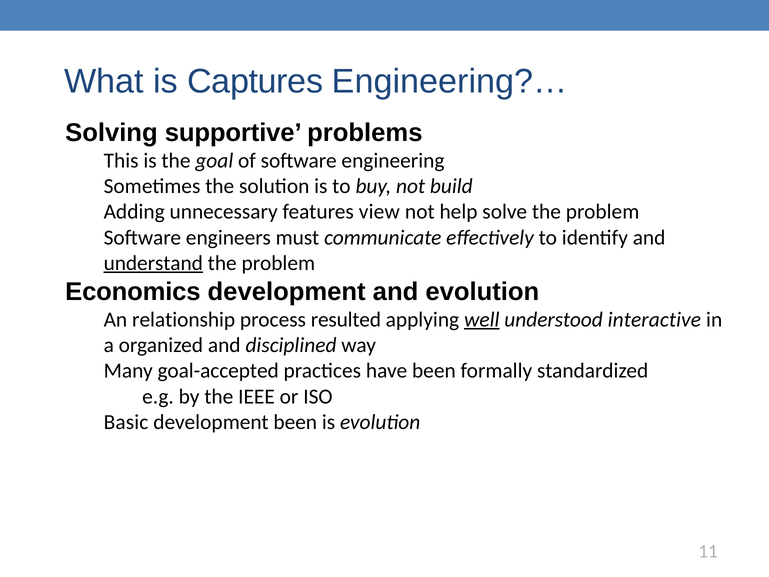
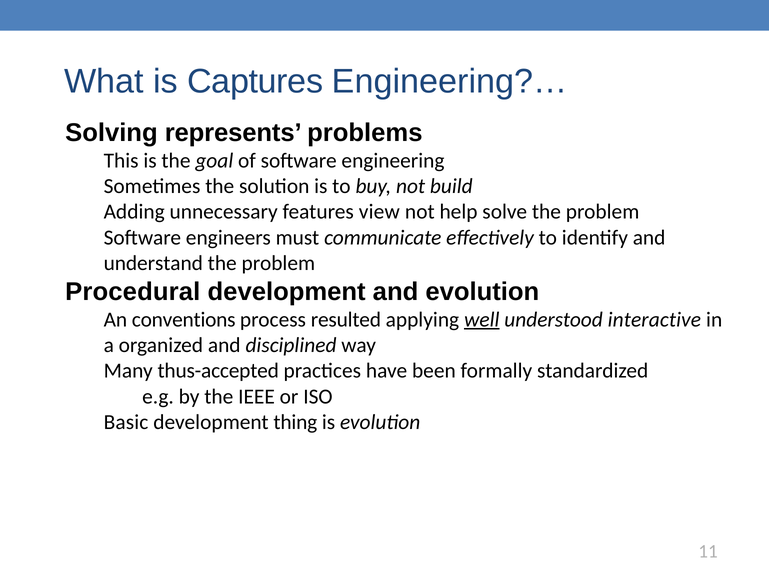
supportive: supportive -> represents (233, 133)
understand underline: present -> none (153, 263)
Economics: Economics -> Procedural (133, 292)
relationship: relationship -> conventions (184, 319)
goal-accepted: goal-accepted -> thus-accepted (218, 371)
development been: been -> thing (295, 422)
